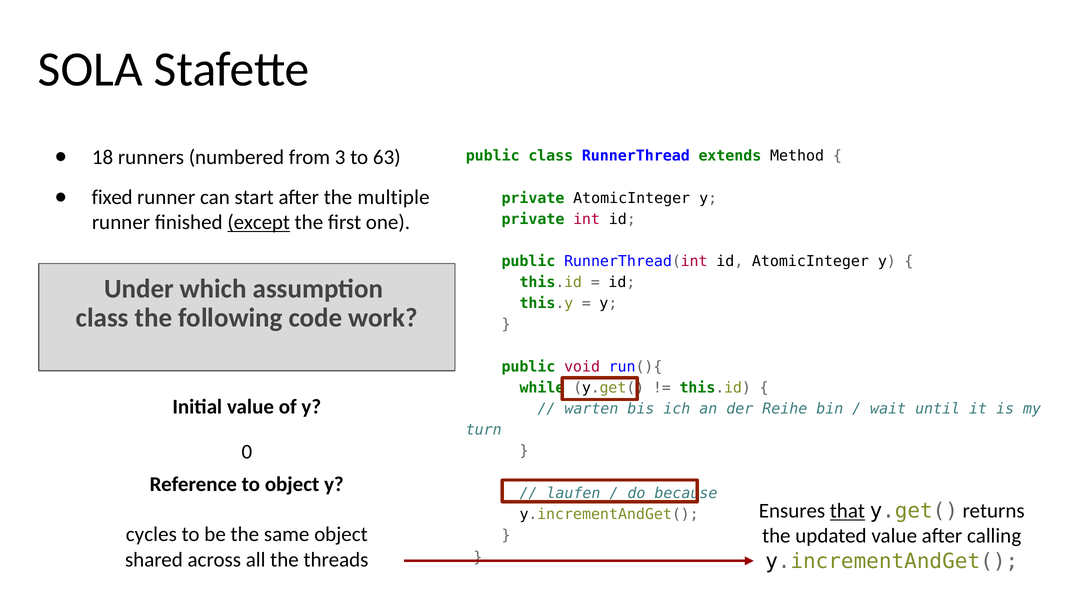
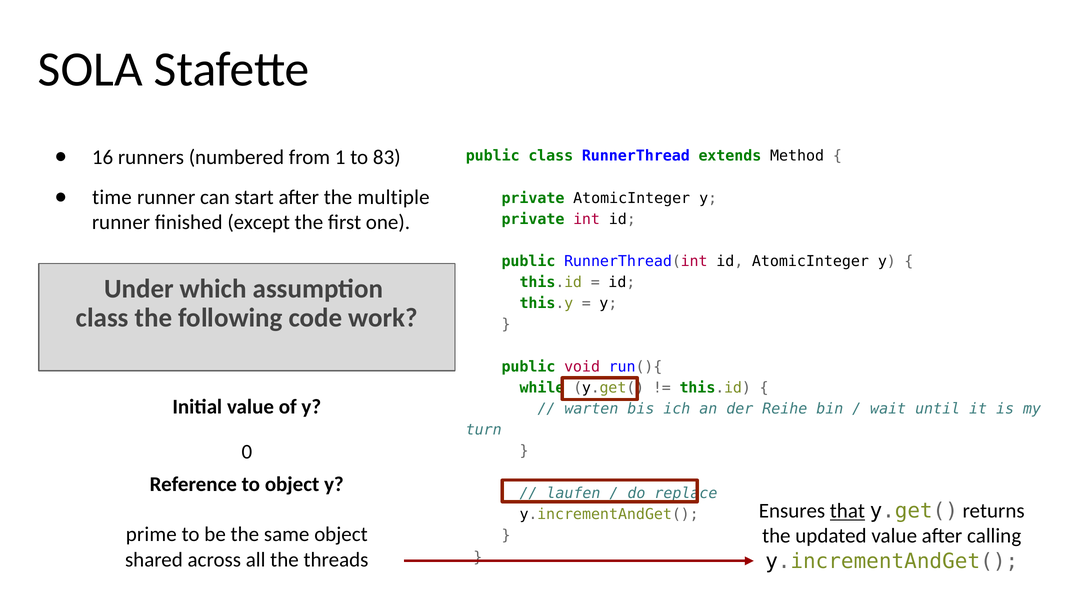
18: 18 -> 16 (103, 157)
3: 3 -> 1 (340, 157)
63: 63 -> 83 (387, 157)
fixed: fixed -> time (112, 197)
except underline: present -> none (259, 223)
because: because -> replace (686, 493)
cycles: cycles -> prime (151, 535)
